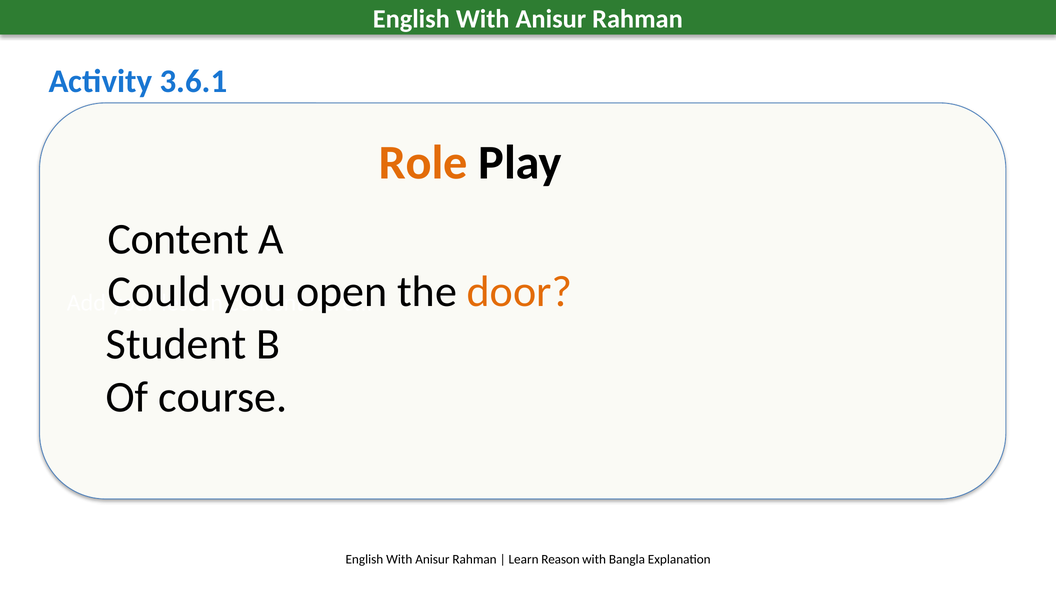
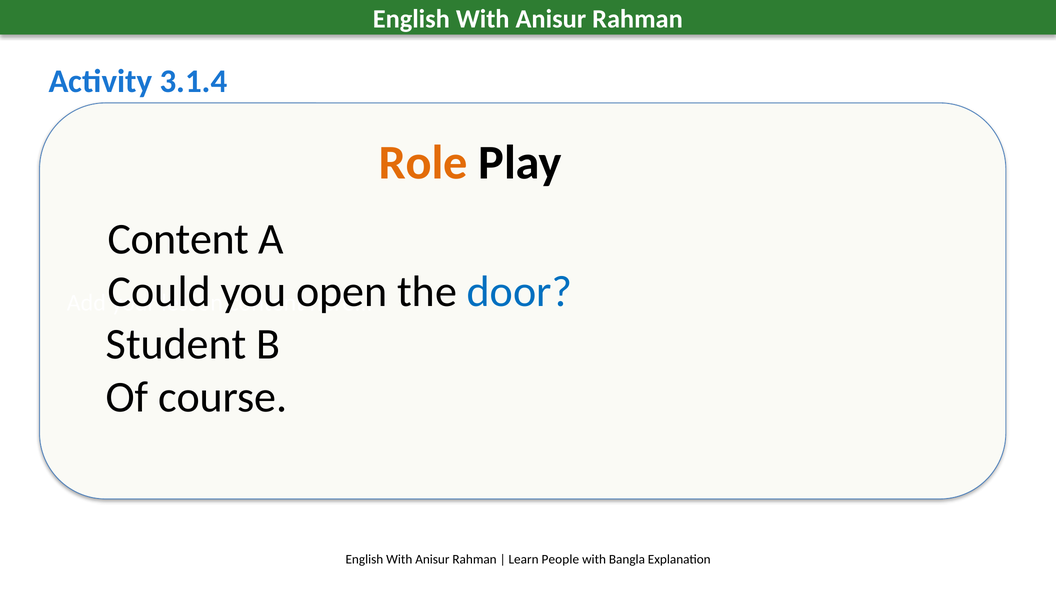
3.6.1: 3.6.1 -> 3.1.4 (194, 81)
door colour: orange -> blue (519, 292)
Reason: Reason -> People (560, 559)
